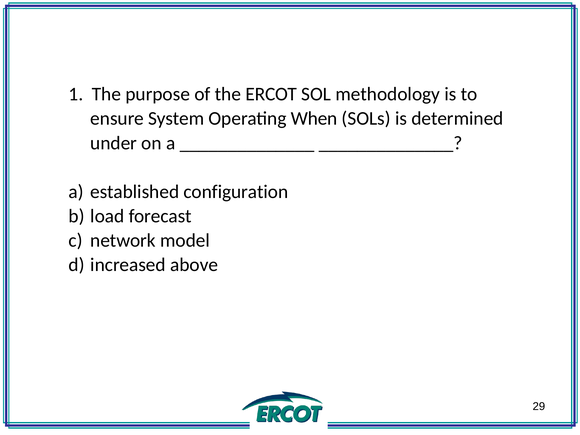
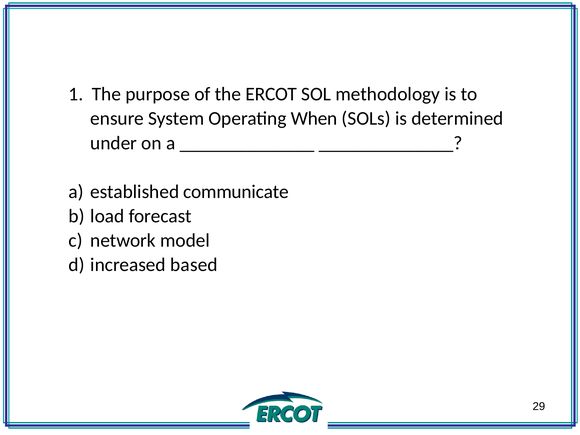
configuration: configuration -> communicate (236, 192)
above: above -> based (194, 265)
